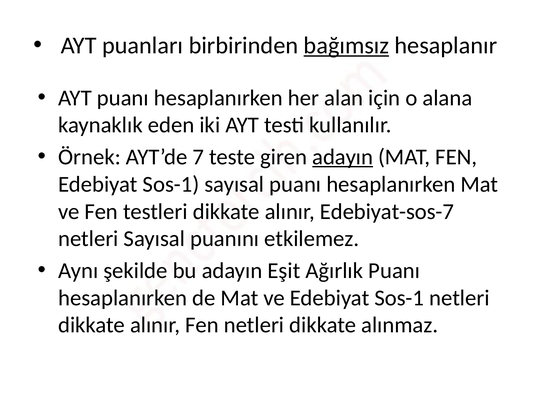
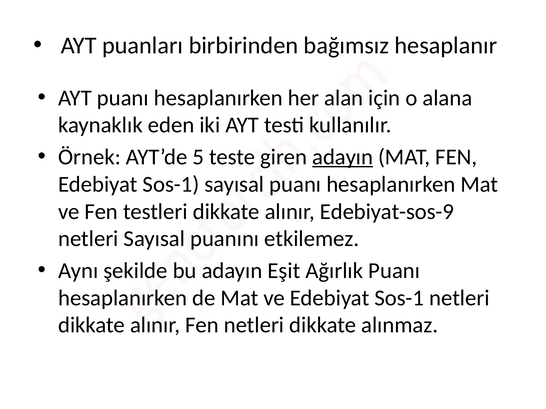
bağımsız underline: present -> none (346, 46)
7: 7 -> 5 (198, 157)
Edebiyat-sos-7: Edebiyat-sos-7 -> Edebiyat-sos-9 (387, 212)
